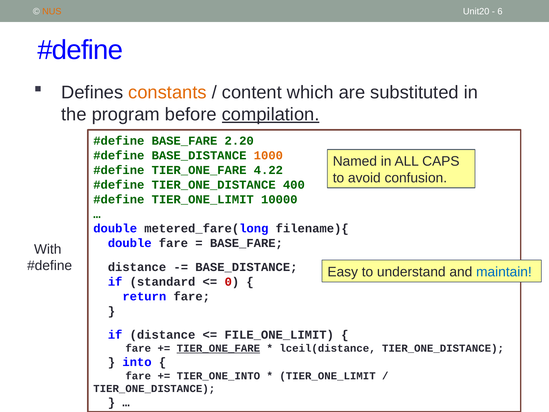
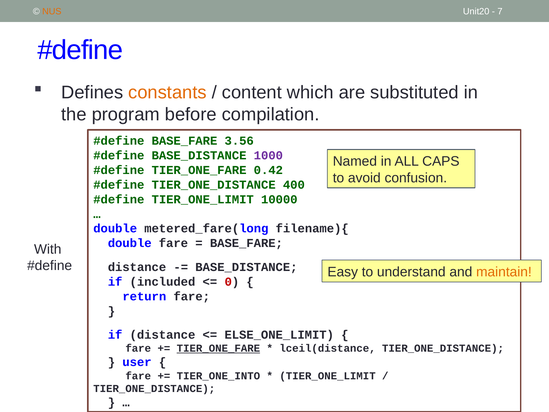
6: 6 -> 7 (500, 12)
compilation underline: present -> none (271, 114)
2.20: 2.20 -> 3.56 (239, 141)
1000 colour: orange -> purple (268, 155)
4.22: 4.22 -> 0.42 (268, 170)
maintain colour: blue -> orange (504, 272)
standard: standard -> included (162, 282)
FILE_ONE_LIMIT: FILE_ONE_LIMIT -> ELSE_ONE_LIMIT (279, 335)
into: into -> user (137, 362)
